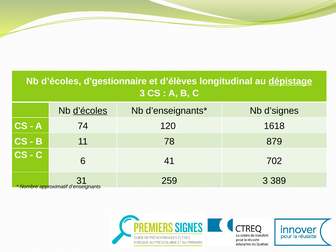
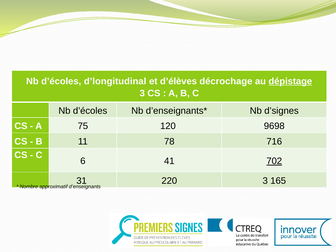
d’gestionnaire: d’gestionnaire -> d’longitudinal (115, 81)
longitudinal: longitudinal -> décrochage (226, 81)
d’écoles underline: present -> none (90, 111)
74: 74 -> 75 (83, 126)
1618: 1618 -> 9698 (274, 126)
879: 879 -> 716 (274, 141)
702 underline: none -> present (274, 161)
259: 259 -> 220 (169, 181)
389: 389 -> 165 (278, 181)
